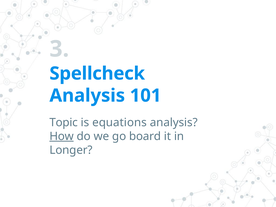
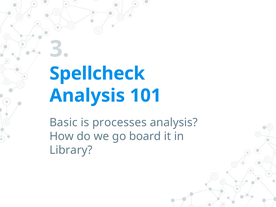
Topic: Topic -> Basic (64, 122)
equations: equations -> processes (120, 122)
How underline: present -> none (62, 136)
Longer: Longer -> Library (71, 150)
